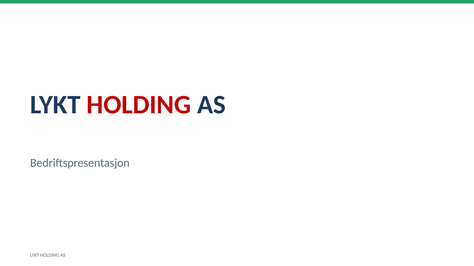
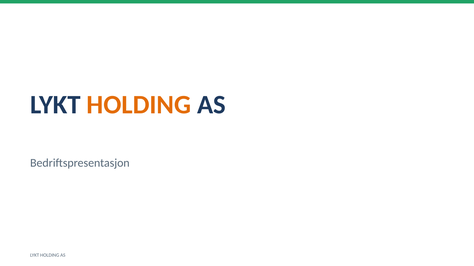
HOLDING colour: red -> orange (139, 105)
